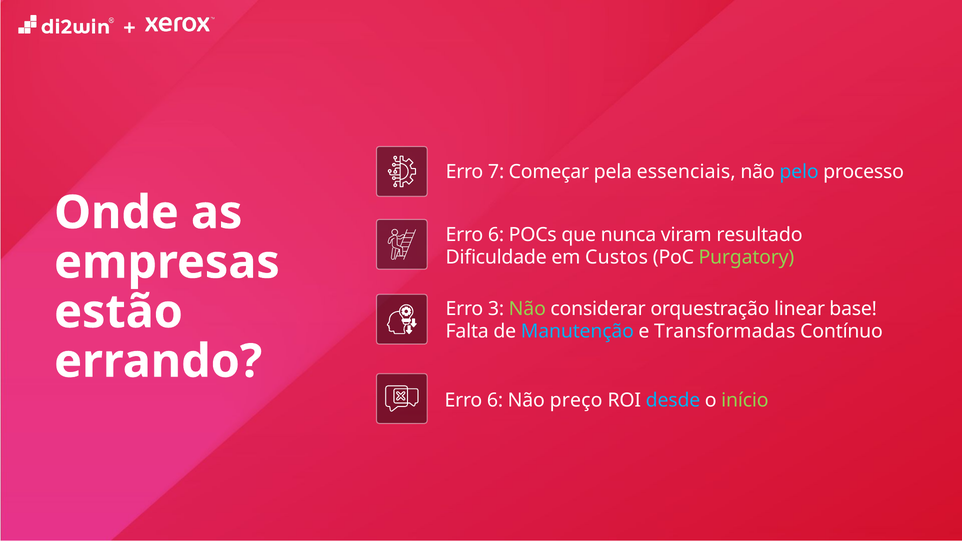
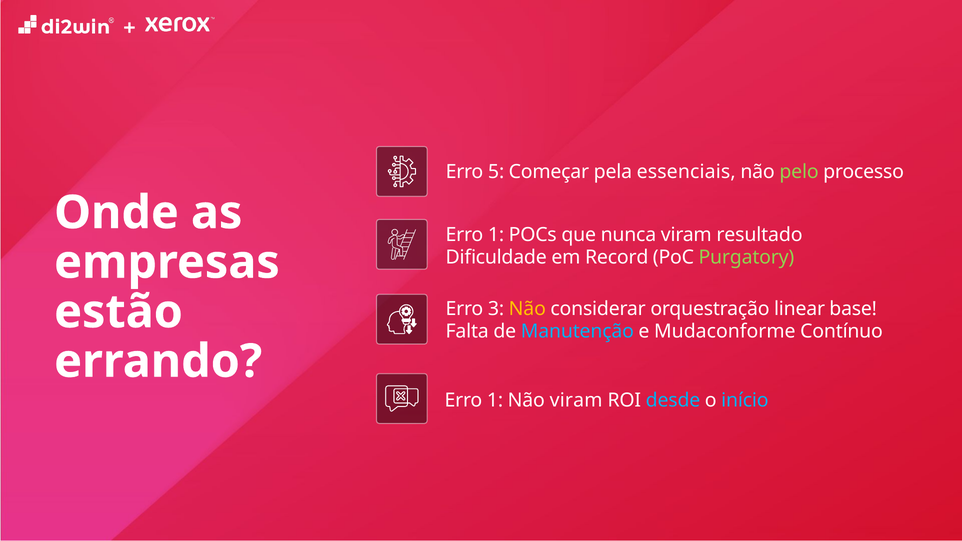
7: 7 -> 5 (496, 172)
pelo colour: light blue -> light green (799, 172)
6: 6 -> 1 (496, 235)
Custos: Custos -> Record (617, 257)
Não colour: light green -> yellow (527, 309)
Transformadas: Transformadas -> Mudaconforme (725, 331)
6: 6 -> 1 (495, 400)
Não preço: preço -> viram (576, 400)
início colour: light green -> light blue (745, 400)
